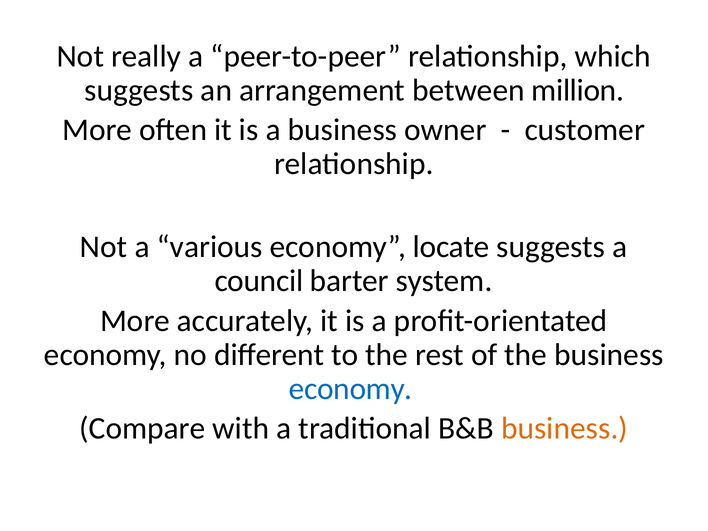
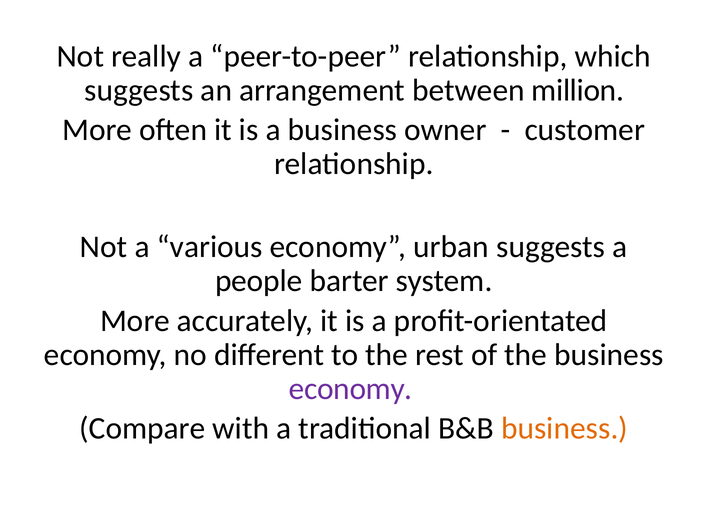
locate: locate -> urban (451, 247)
council: council -> people (259, 281)
economy colour: blue -> purple (351, 389)
